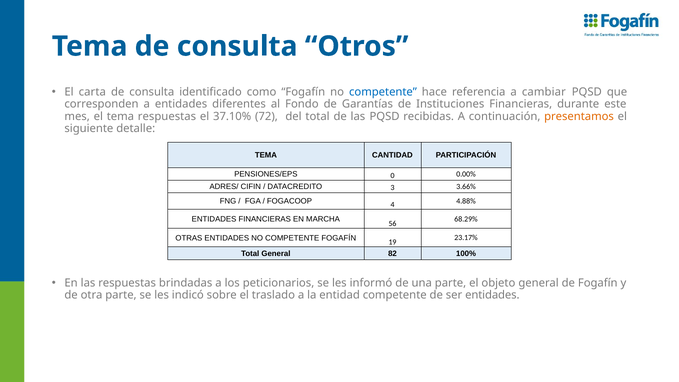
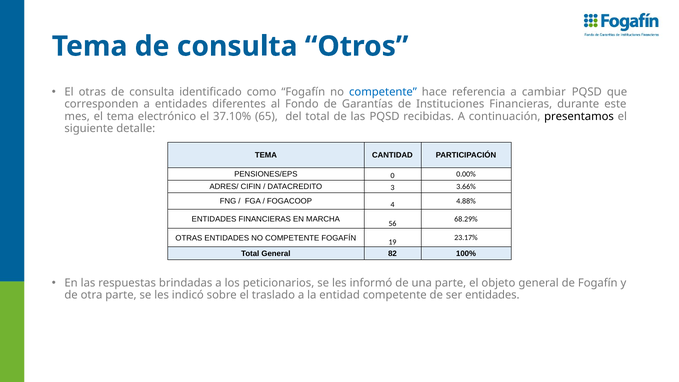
El carta: carta -> otras (92, 92)
tema respuestas: respuestas -> electrónico (167, 116)
72: 72 -> 65 (266, 116)
presentamos colour: orange -> black (579, 116)
